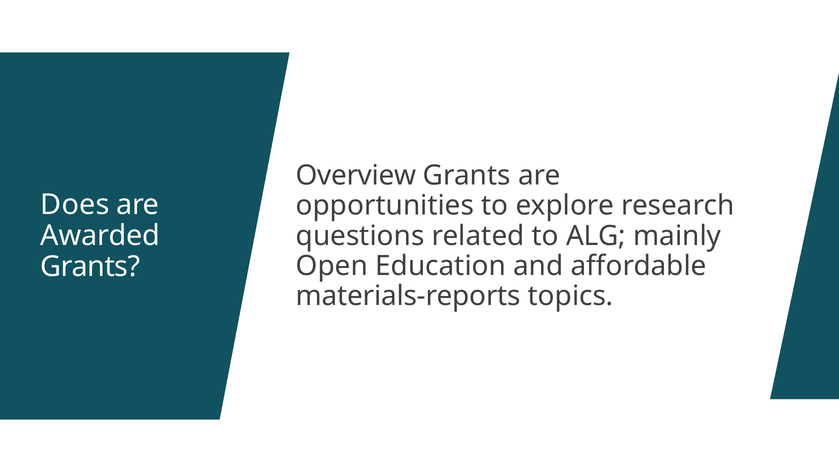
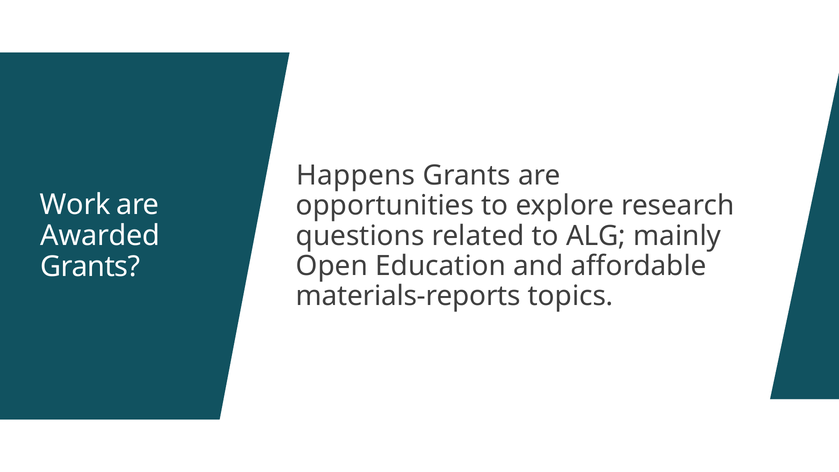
Overview: Overview -> Happens (356, 175)
Does: Does -> Work (75, 205)
